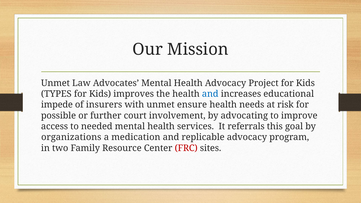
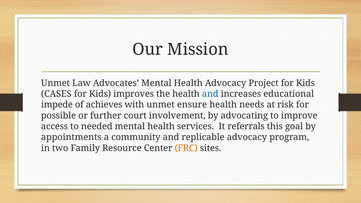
TYPES: TYPES -> CASES (56, 94)
insurers: insurers -> achieves (104, 105)
organizations: organizations -> appointments (71, 137)
medication: medication -> community (136, 137)
FRC colour: red -> orange (186, 148)
